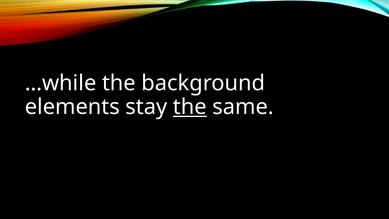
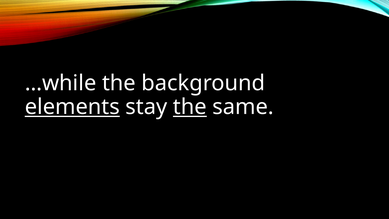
elements underline: none -> present (72, 107)
